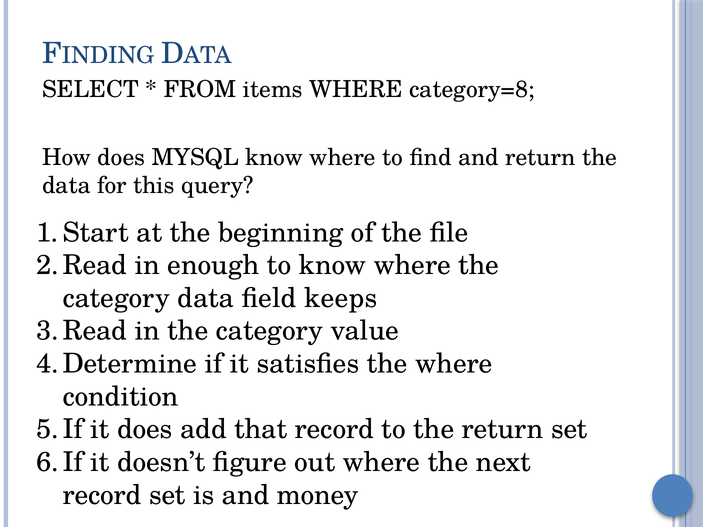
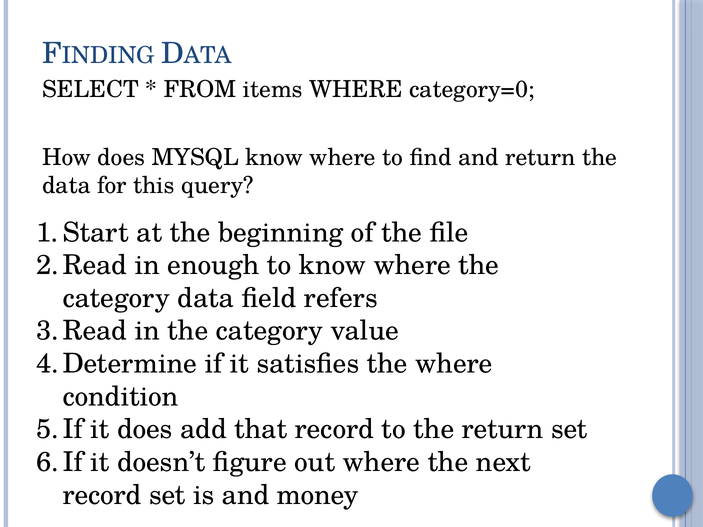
category=8: category=8 -> category=0 (472, 89)
keeps: keeps -> refers (341, 298)
